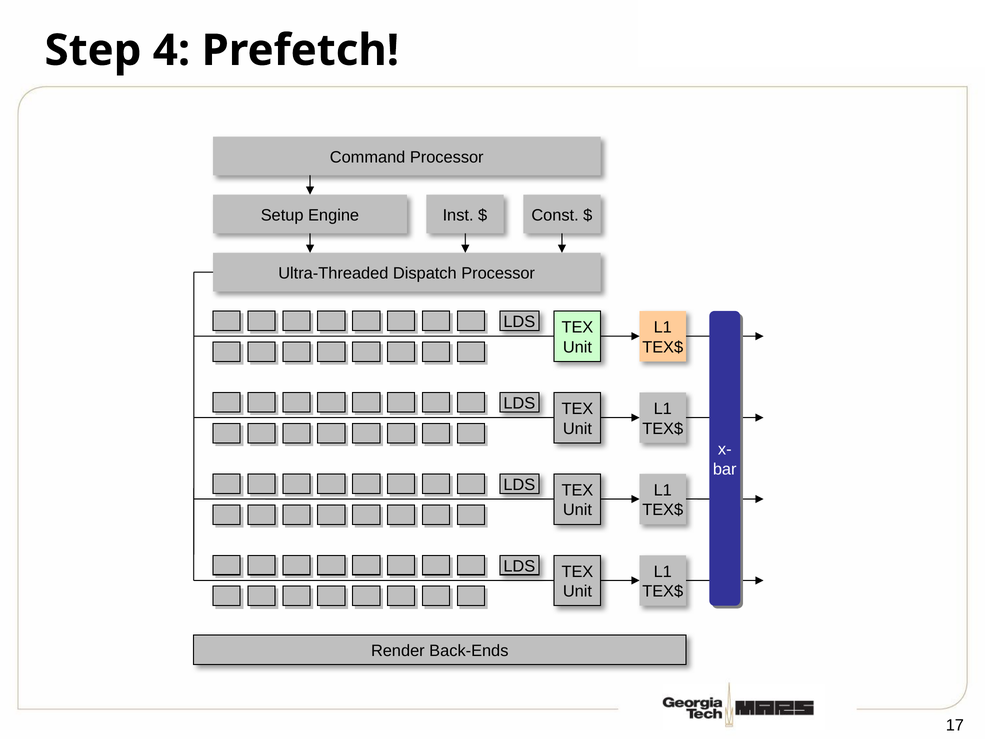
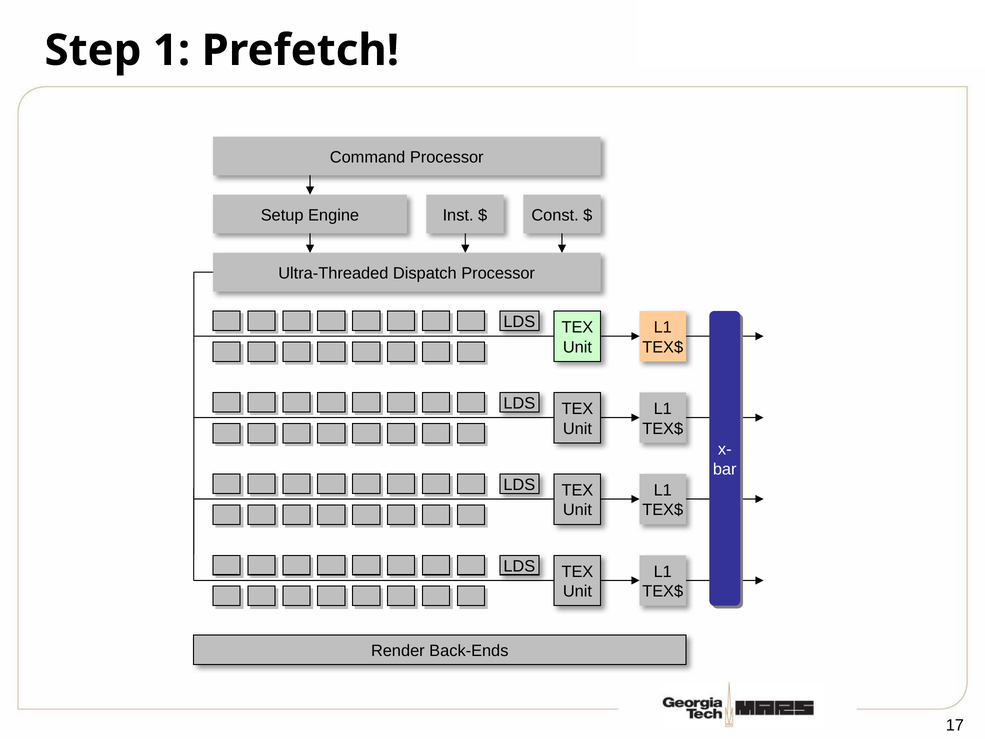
4: 4 -> 1 (172, 50)
